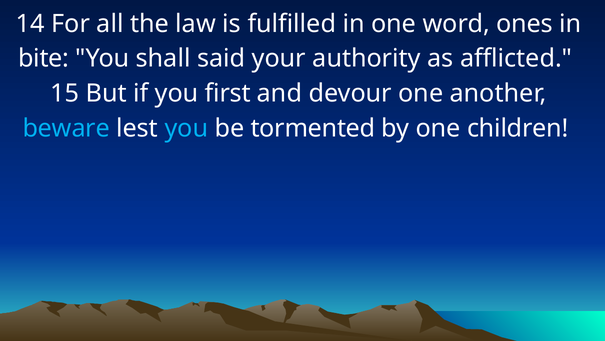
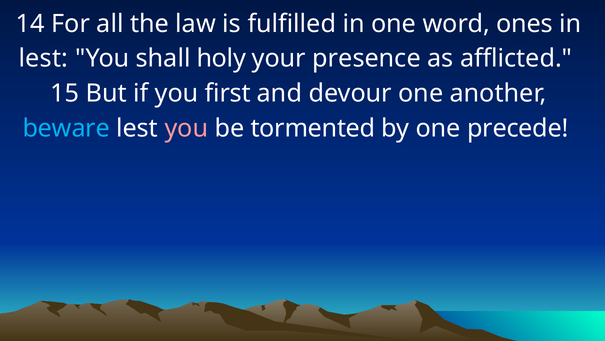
bite: bite -> lest (43, 58)
said: said -> holy (221, 58)
authority: authority -> presence (367, 58)
you colour: light blue -> pink (186, 128)
children: children -> precede (518, 128)
